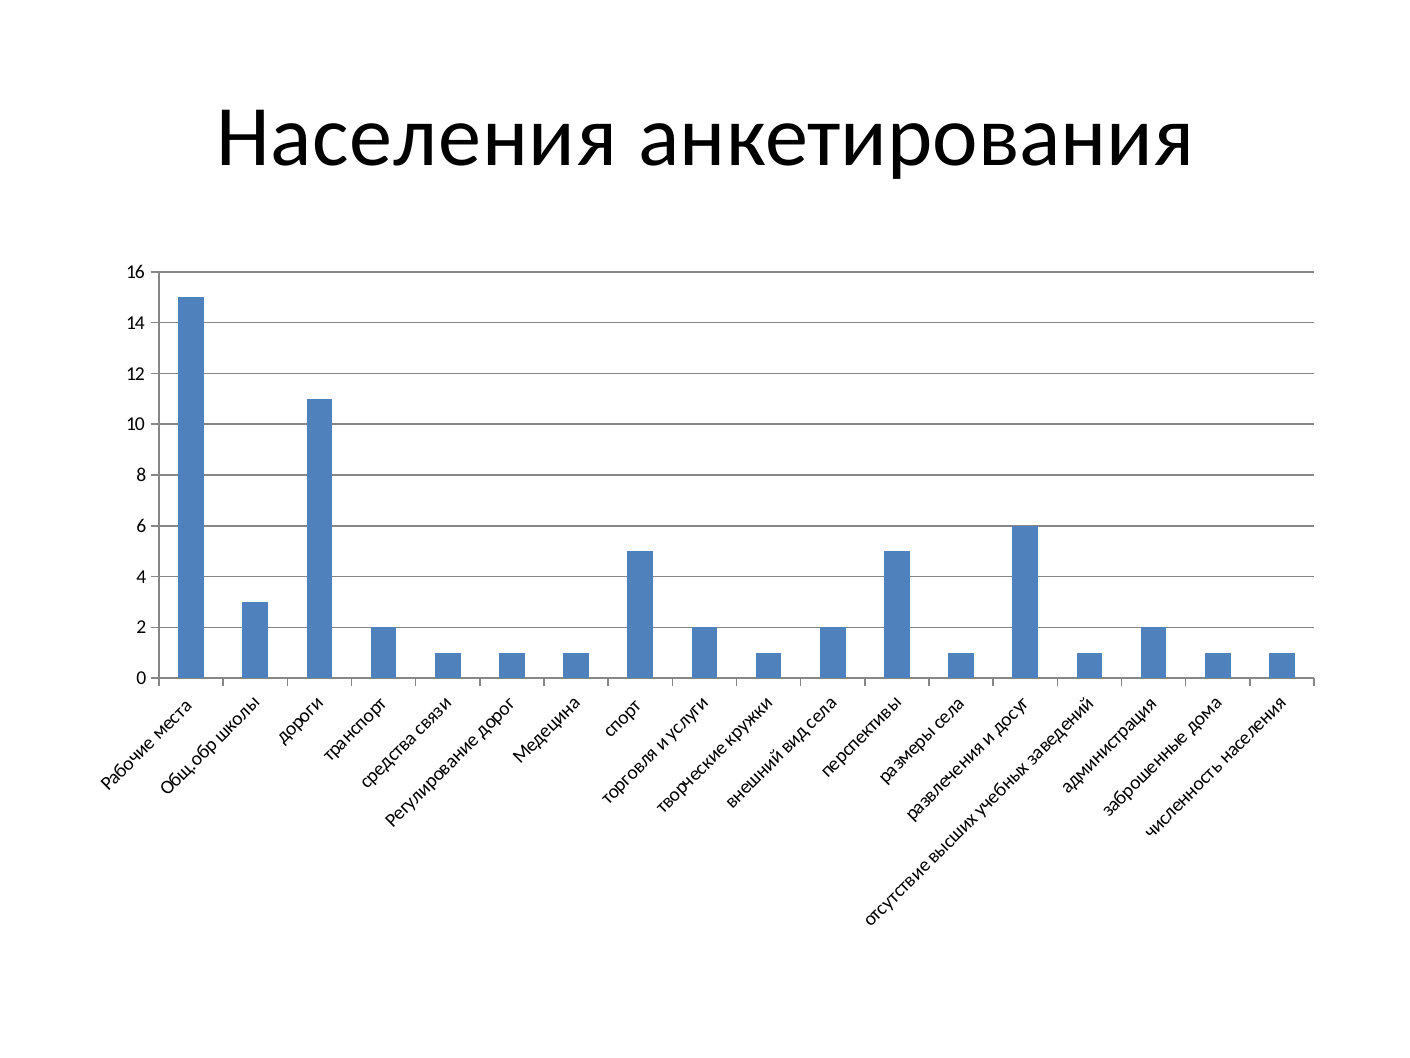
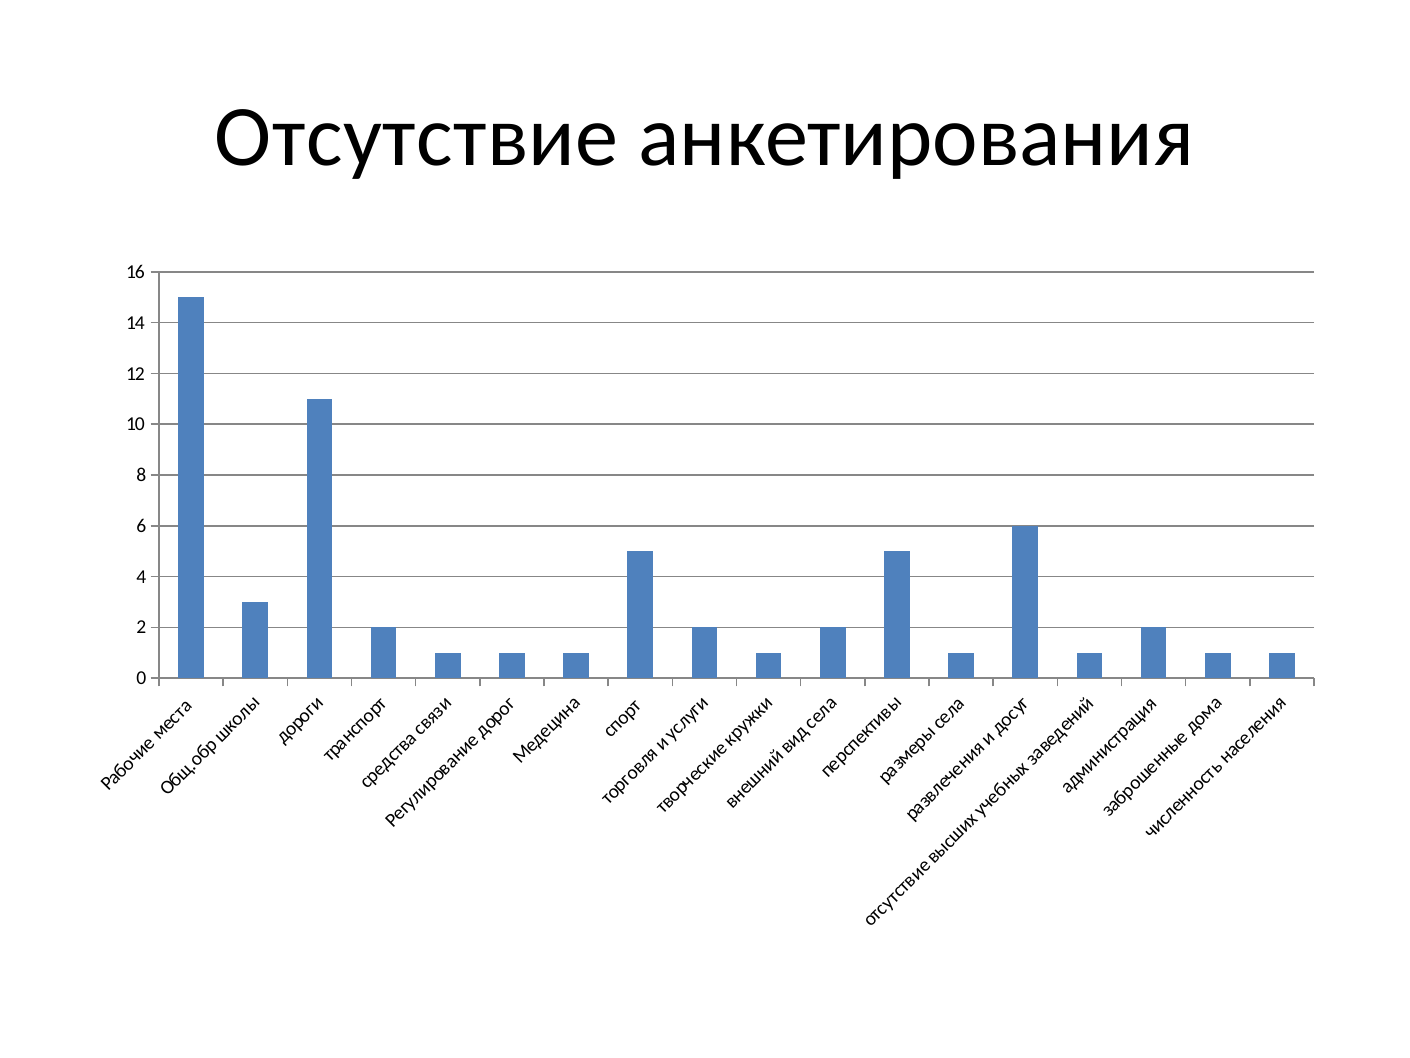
Населения: Населения -> Отсутствие (417, 136)
